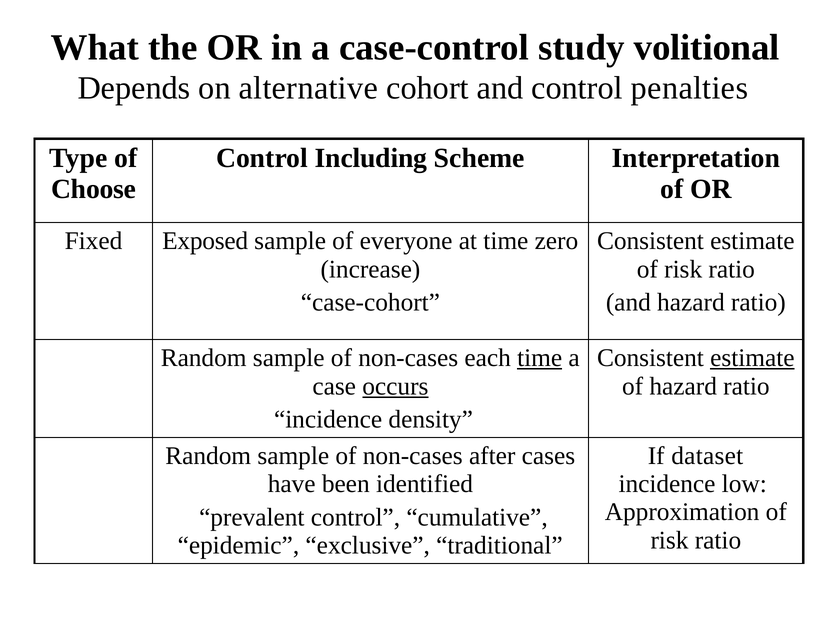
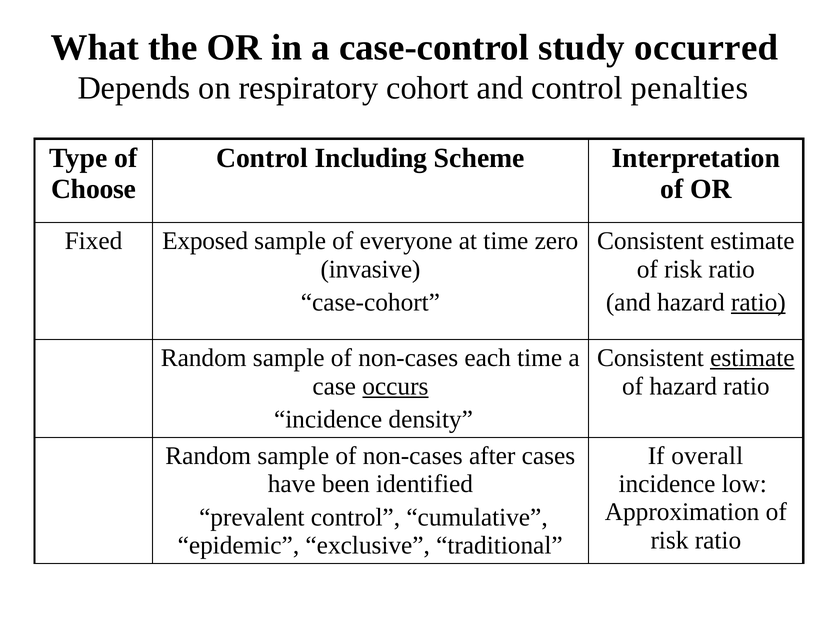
volitional: volitional -> occurred (706, 48)
alternative: alternative -> respiratory (309, 88)
increase: increase -> invasive (371, 269)
ratio underline: none -> present (758, 302)
time underline: present -> none (540, 358)
dataset: dataset -> overall (707, 455)
